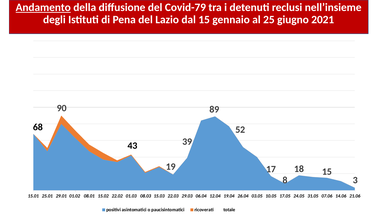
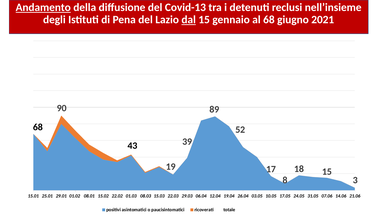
Covid-79: Covid-79 -> Covid-13 (185, 7)
dal underline: none -> present (189, 20)
al 25: 25 -> 68 (269, 20)
